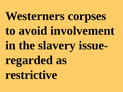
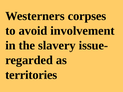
restrictive: restrictive -> territories (31, 75)
